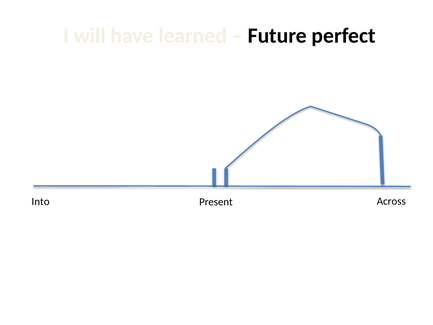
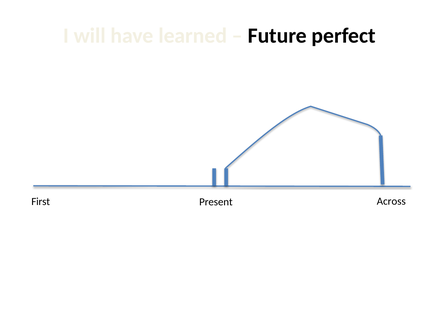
Into: Into -> First (41, 201)
